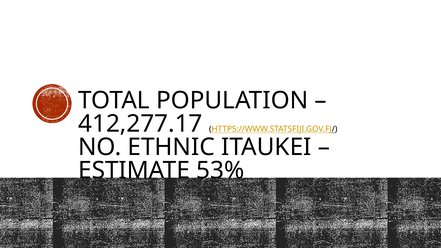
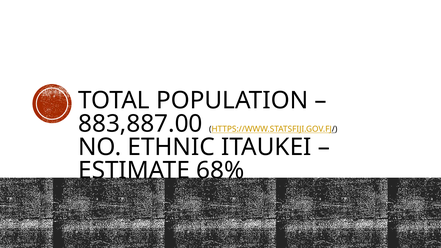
412,277.17: 412,277.17 -> 883,887.00 (140, 124)
53%: 53% -> 68% (220, 171)
